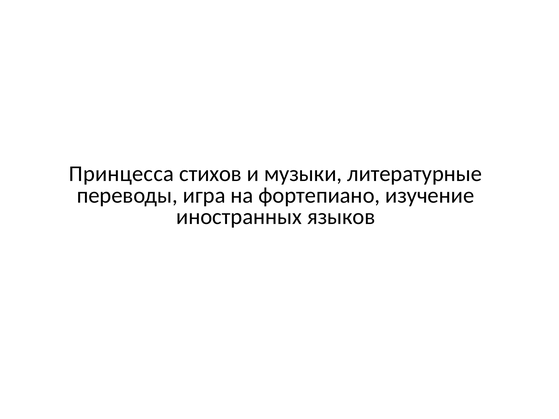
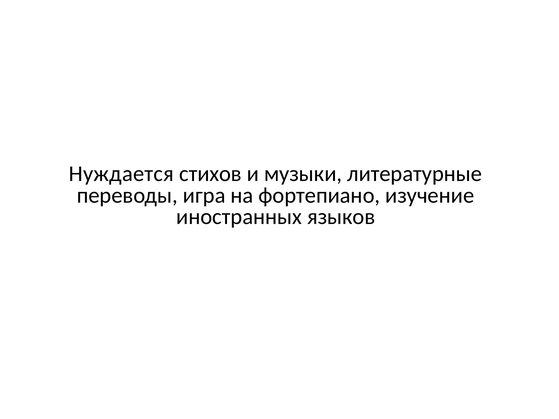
Принцесса: Принцесса -> Нуждается (121, 174)
